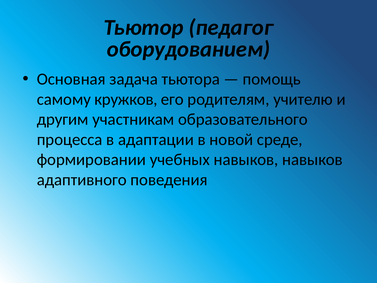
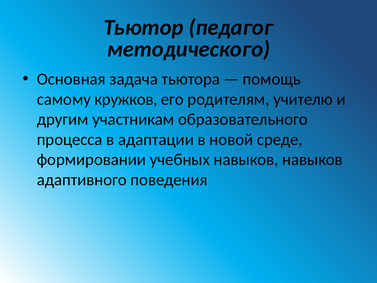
оборудованием: оборудованием -> методического (188, 49)
